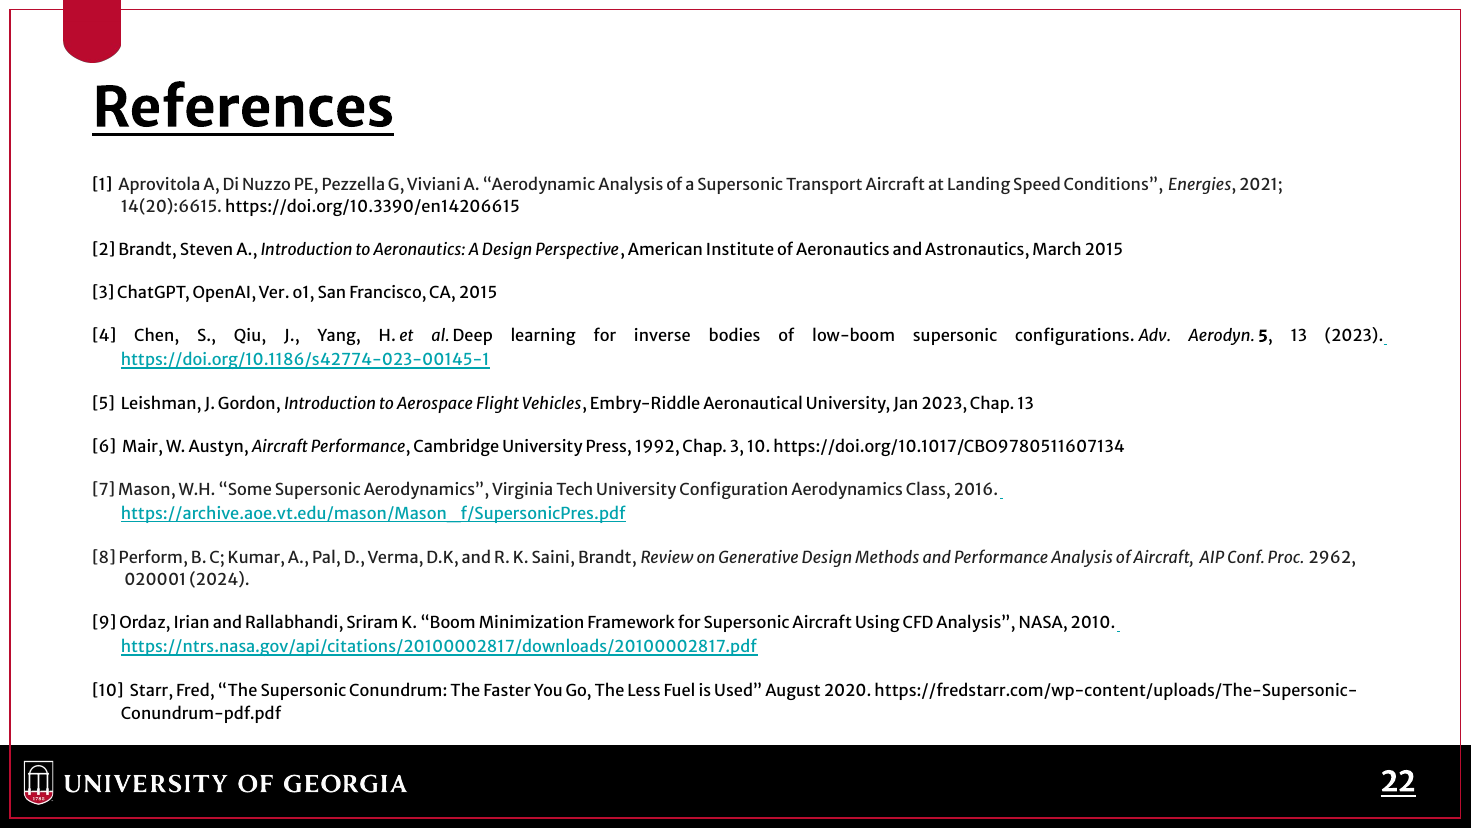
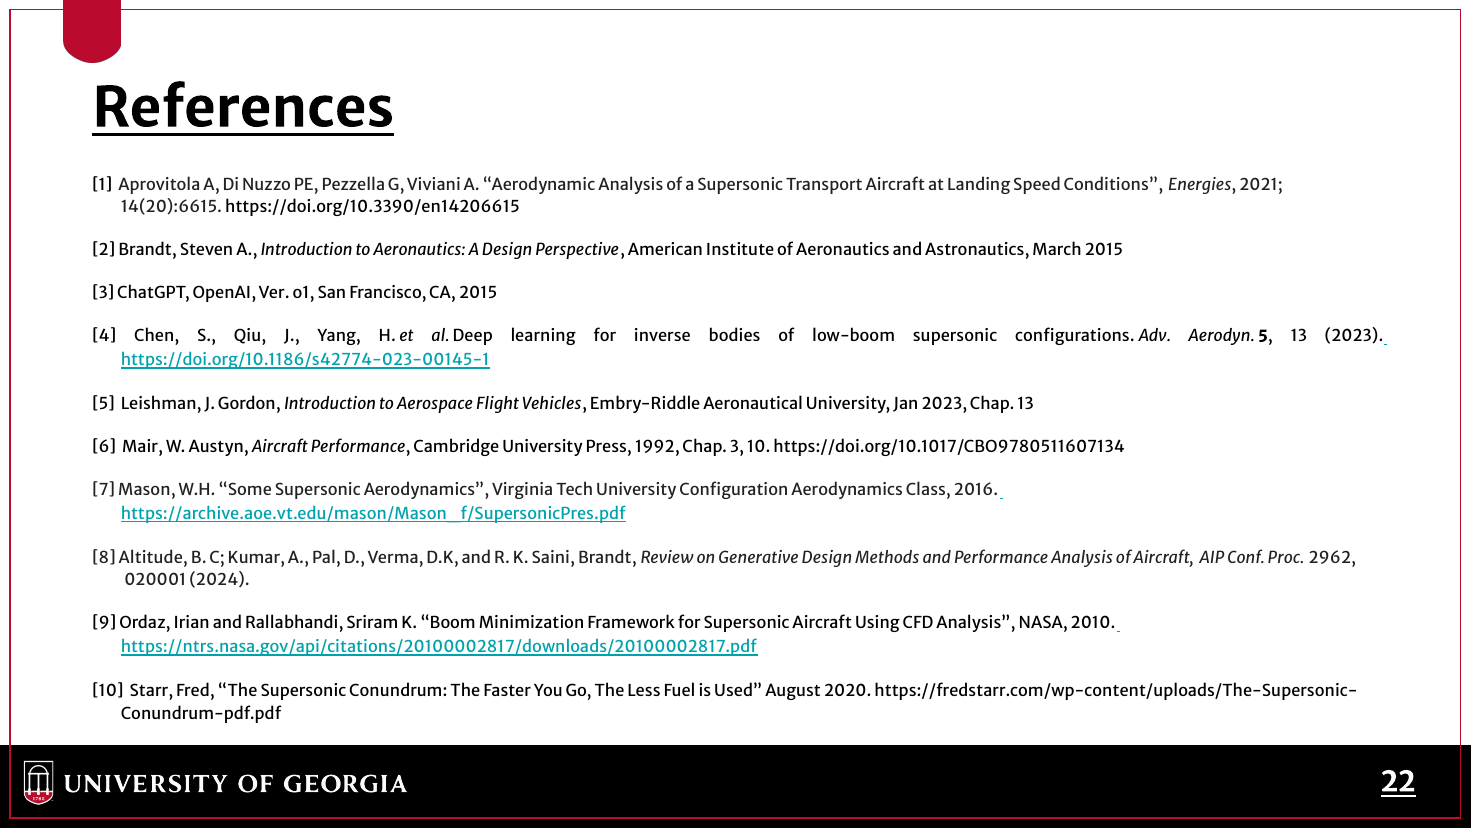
Perform: Perform -> Altitude (153, 558)
